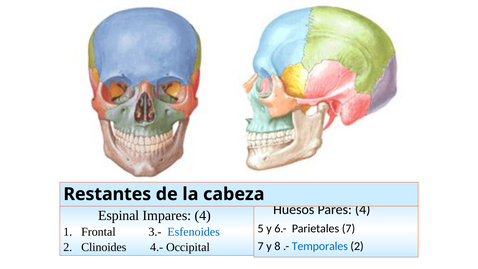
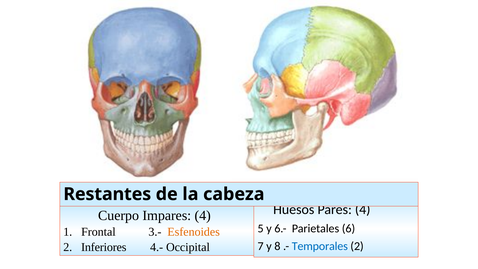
Espinal: Espinal -> Cuerpo (119, 215)
Parietales 7: 7 -> 6 (349, 228)
Esfenoides colour: blue -> orange (194, 232)
Clinoides: Clinoides -> Inferiores (104, 247)
